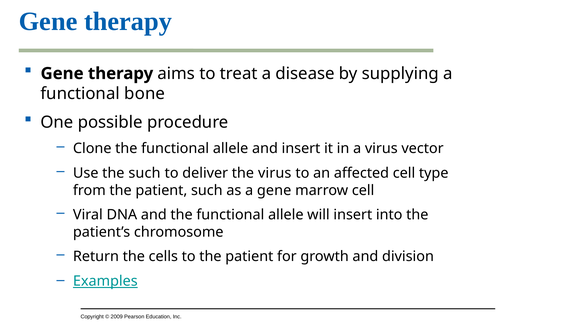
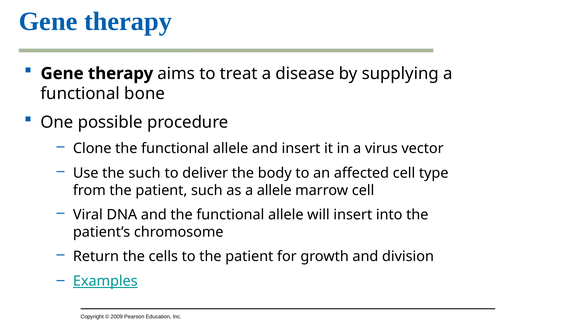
the virus: virus -> body (275, 173)
a gene: gene -> allele (274, 190)
